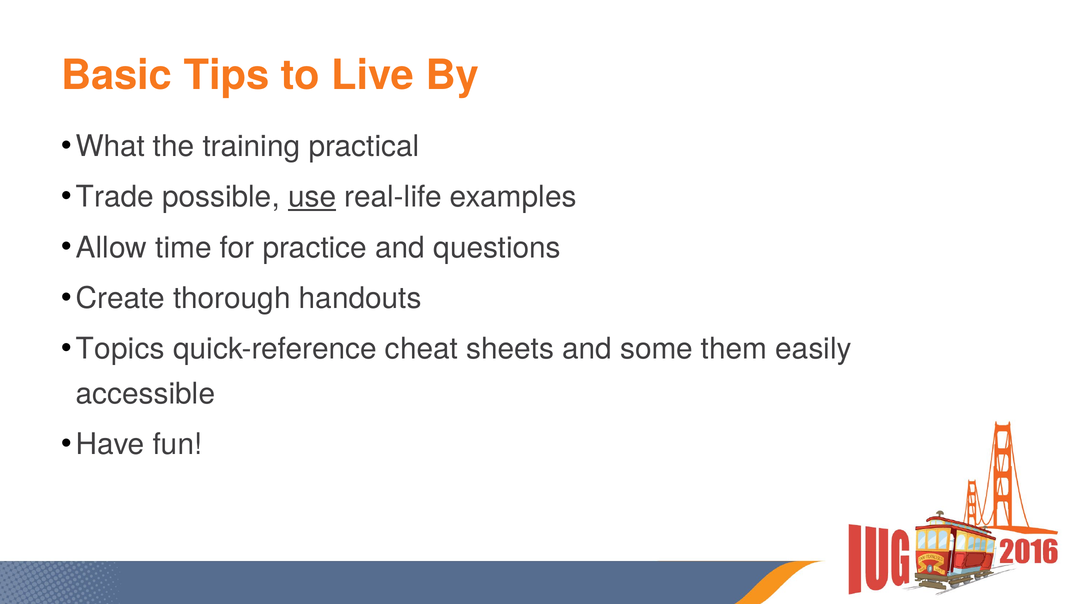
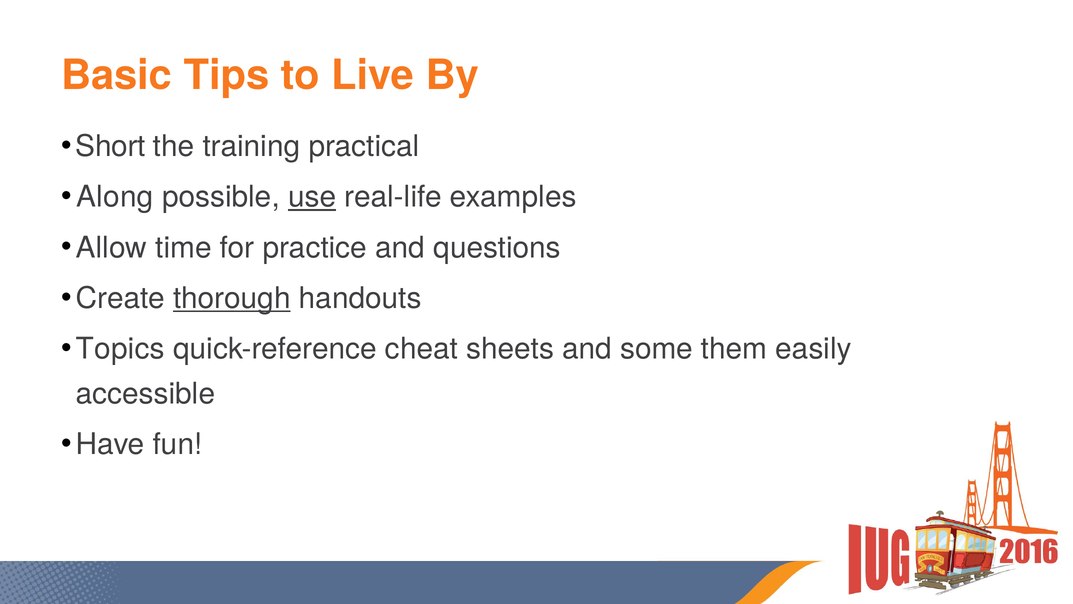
What: What -> Short (110, 146)
Trade: Trade -> Along (115, 197)
thorough underline: none -> present (232, 298)
